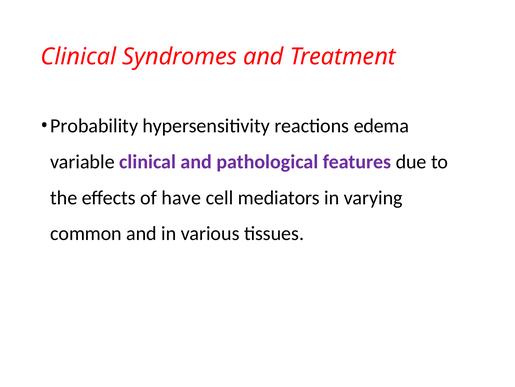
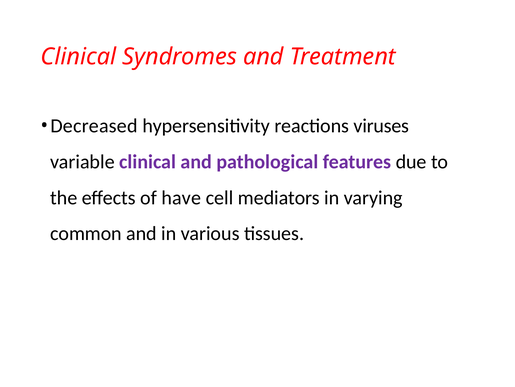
Probability: Probability -> Decreased (94, 126)
edema: edema -> viruses (381, 126)
